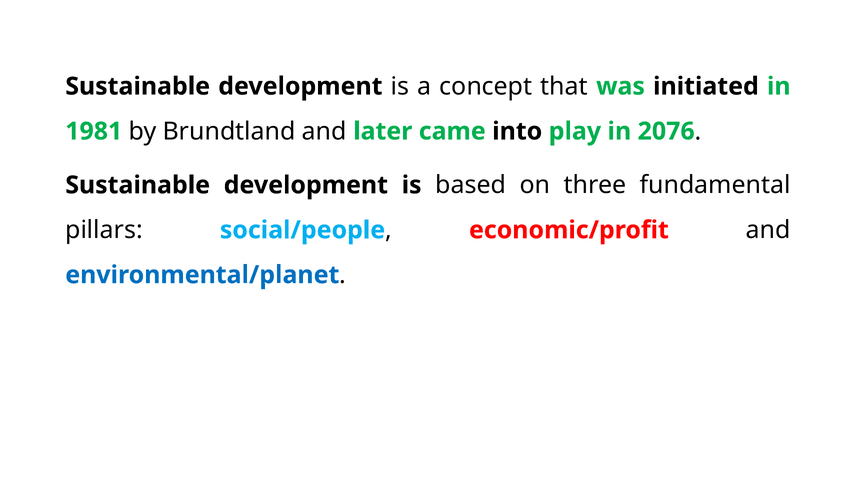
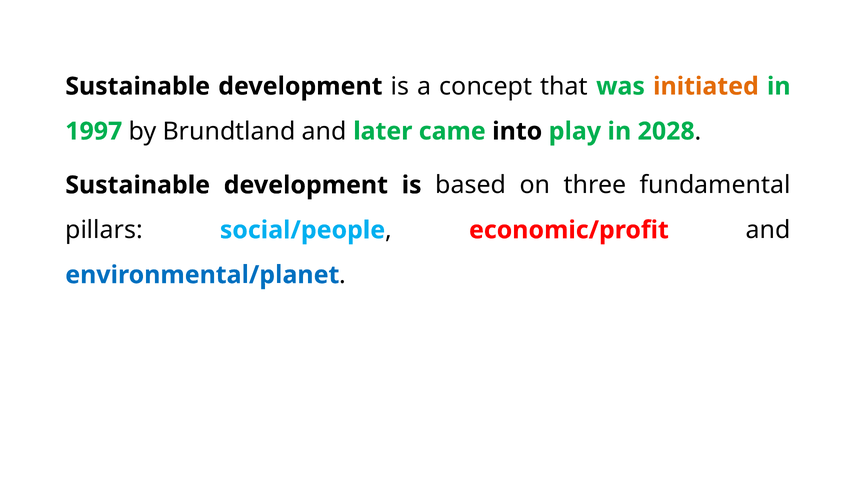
initiated colour: black -> orange (706, 86)
1981: 1981 -> 1997 (94, 131)
2076: 2076 -> 2028 (666, 131)
